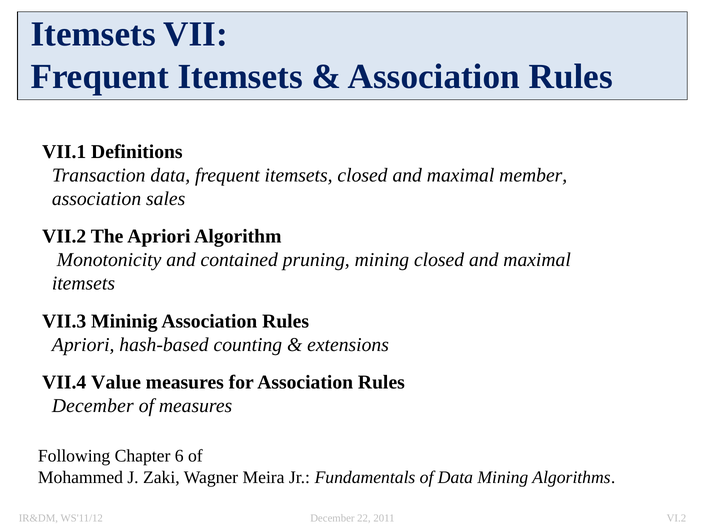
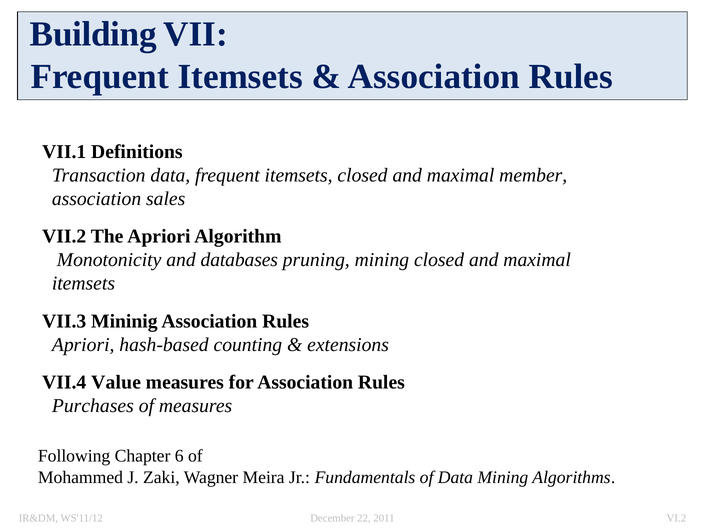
Itemsets: Itemsets -> Building (93, 34)
contained: contained -> databases (239, 260)
December: December -> Purchases (93, 406)
